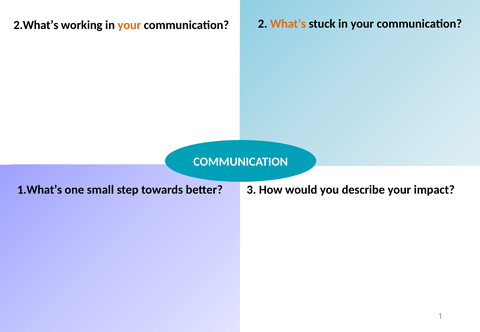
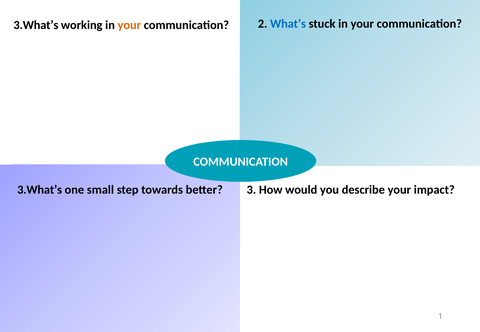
2.What’s: 2.What’s -> 3.What’s (36, 25)
What’s colour: orange -> blue (288, 24)
1.What’s: 1.What’s -> 3.What’s (40, 190)
